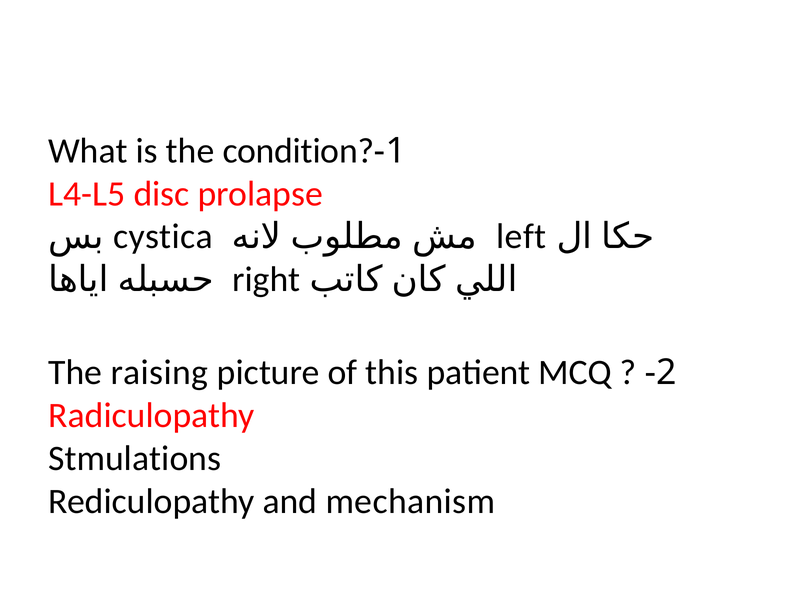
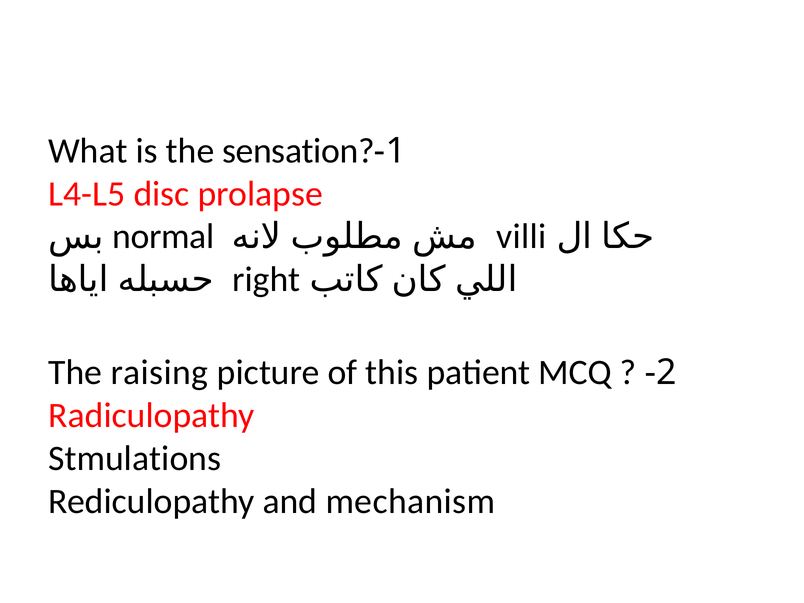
condition: condition -> sensation (298, 151)
cystica: cystica -> normal (163, 237)
left: left -> villi (521, 237)
